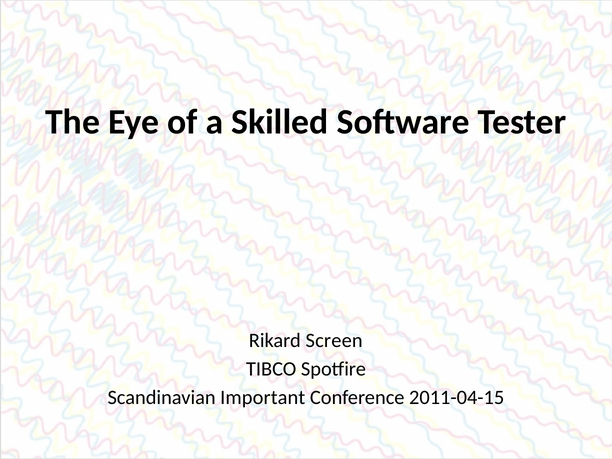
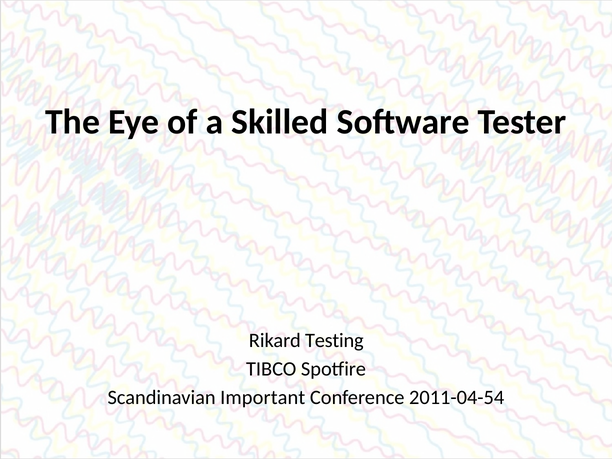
Screen: Screen -> Testing (334, 341)
2011-04-15: 2011-04-15 -> 2011-04-54 (457, 398)
